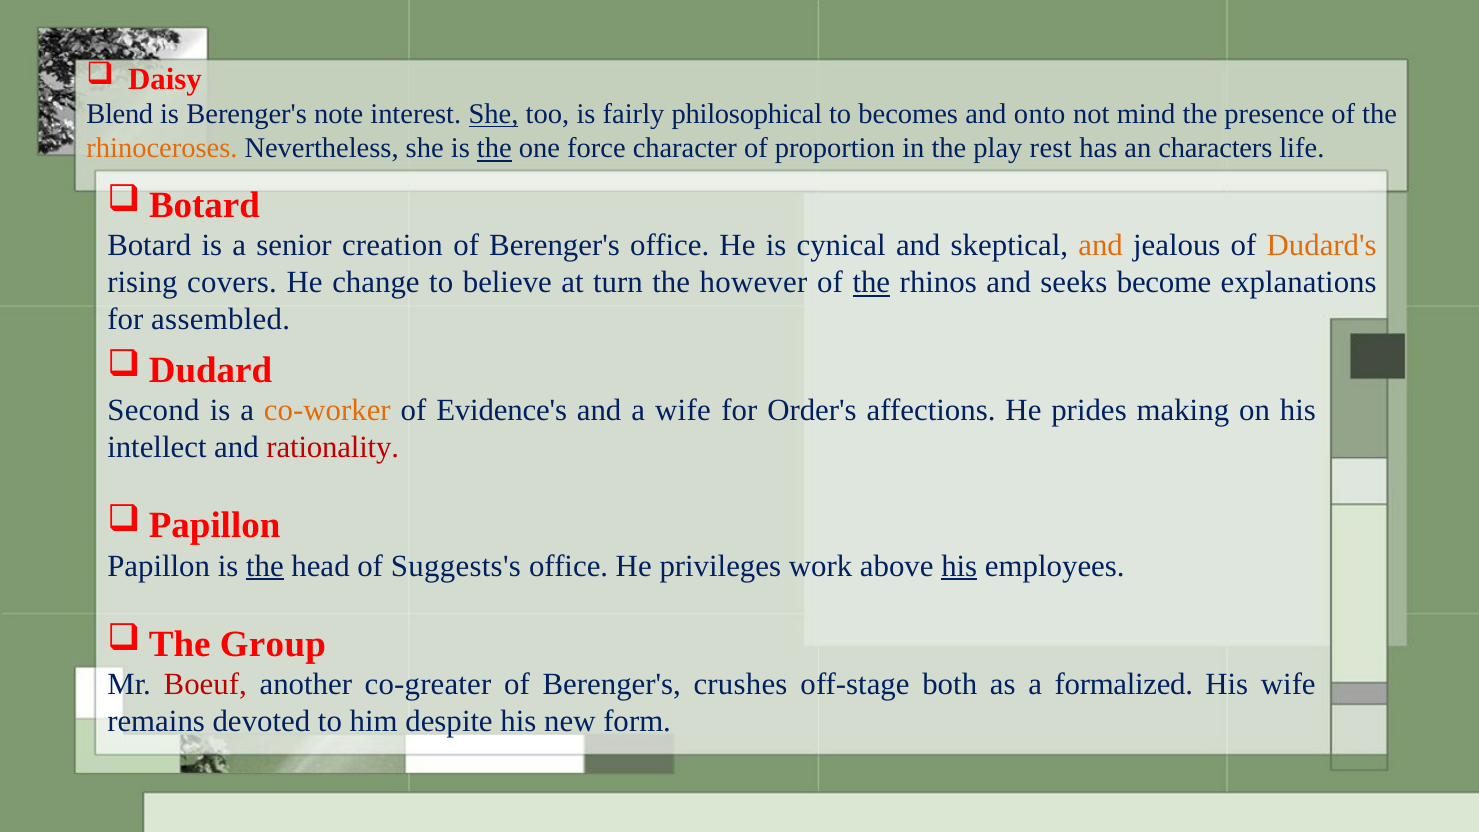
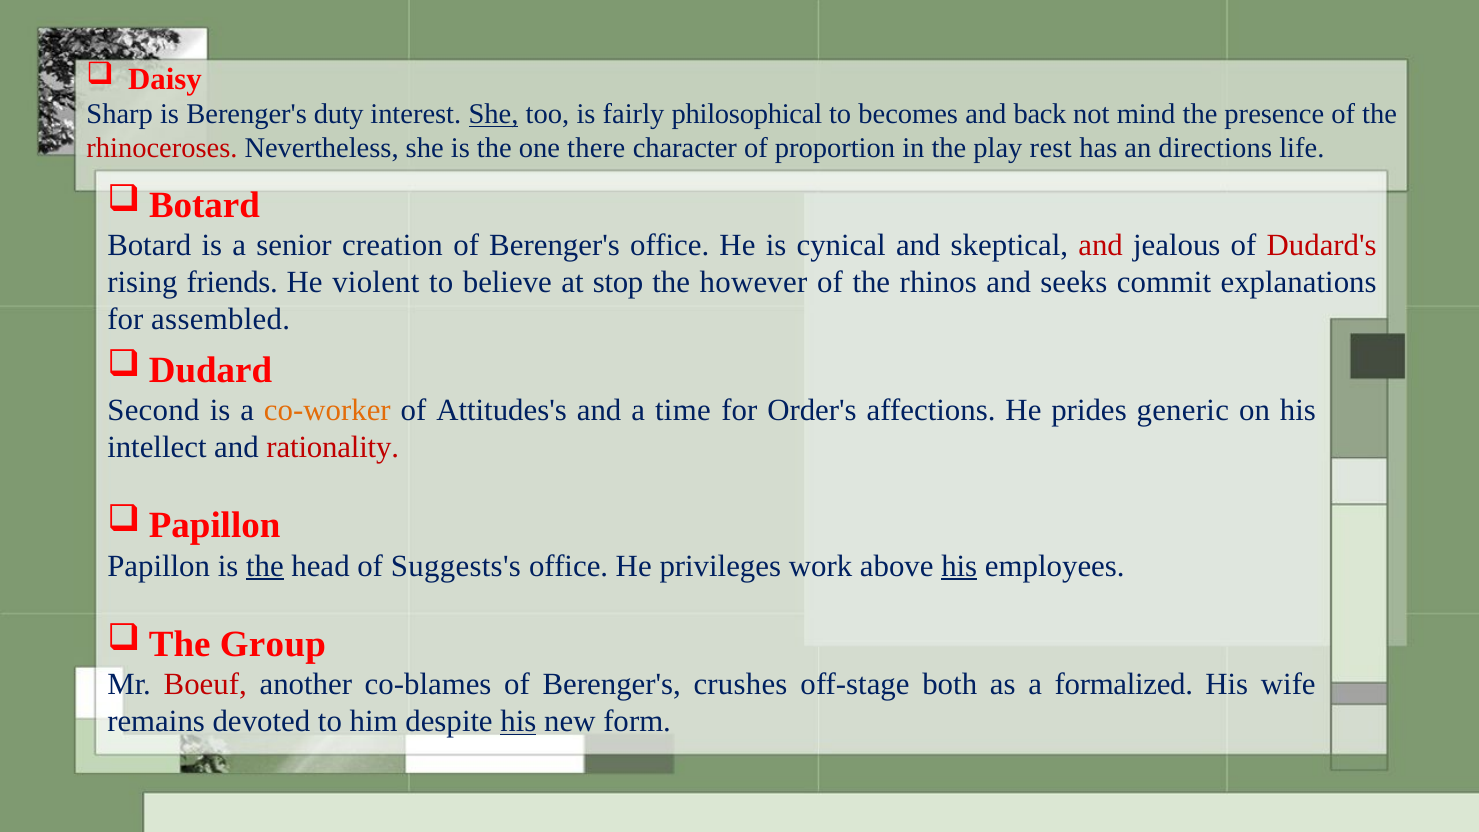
Blend: Blend -> Sharp (120, 114)
note: note -> duty (339, 114)
onto: onto -> back (1040, 114)
rhinoceroses colour: orange -> red (162, 149)
the underline: present -> none (494, 149)
force: force -> there (596, 149)
characters: characters -> directions (1215, 149)
and colour: orange -> red (1101, 245)
Dudard's colour: orange -> red (1322, 245)
covers: covers -> friends (232, 282)
change: change -> violent (376, 282)
turn: turn -> stop (618, 282)
the underline: present -> none (871, 282)
become: become -> commit (1164, 282)
Evidence's: Evidence's -> Attitudes's (502, 411)
a wife: wife -> time (683, 411)
making: making -> generic (1183, 411)
co-greater: co-greater -> co-blames (428, 684)
his underline: none -> present (518, 721)
